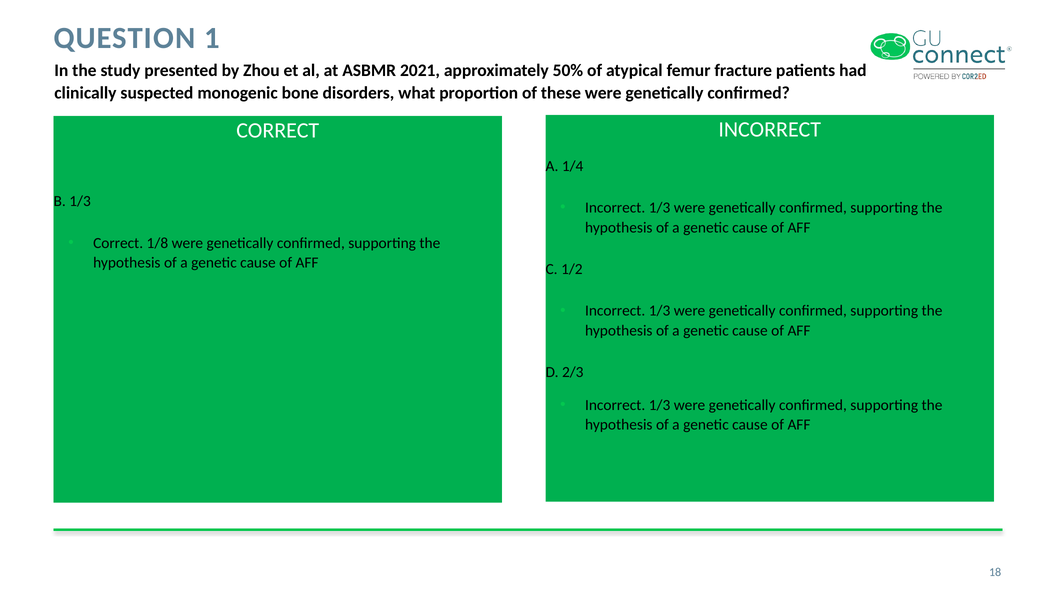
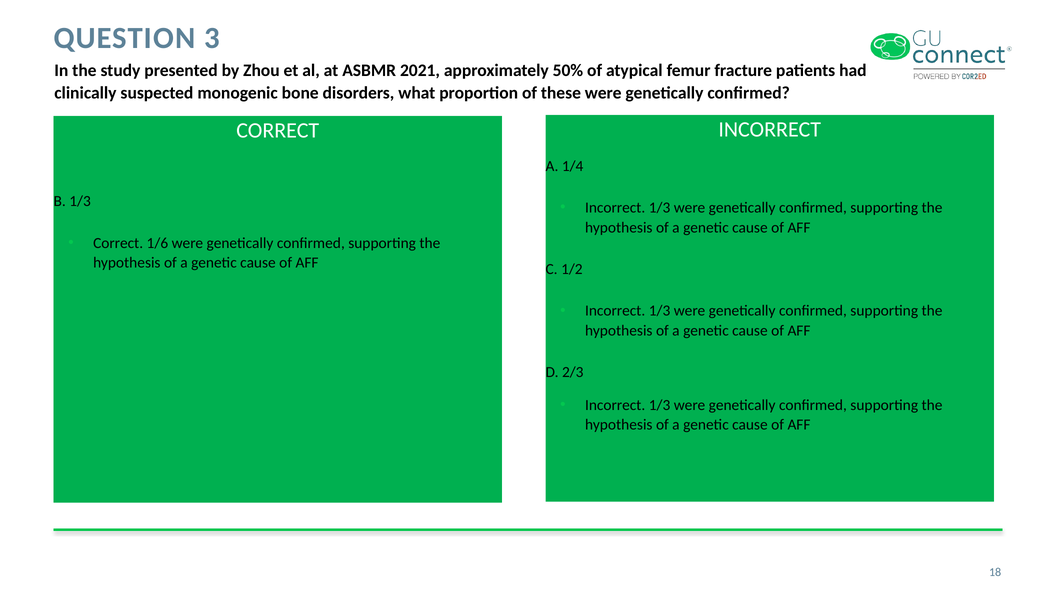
1: 1 -> 3 (212, 38)
1/8: 1/8 -> 1/6 (157, 243)
